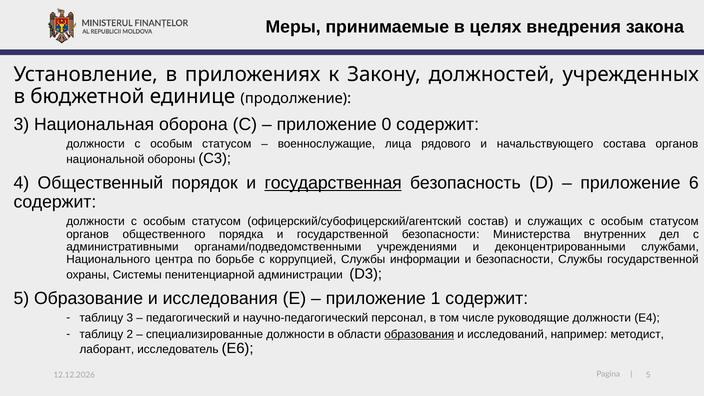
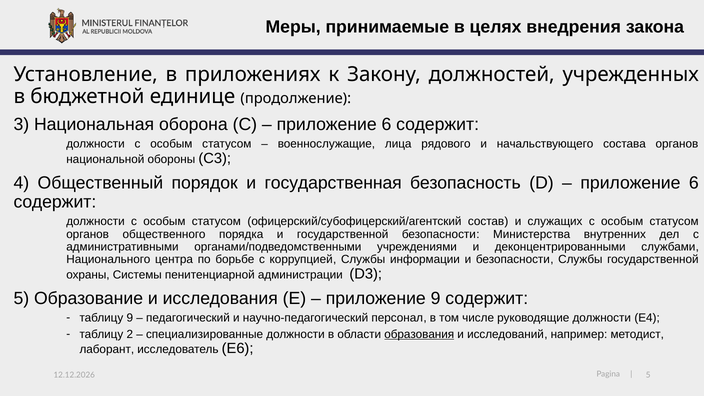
0: 0 -> 6 (386, 124)
государственная underline: present -> none (333, 183)
приложение 1: 1 -> 9 (436, 298)
таблицу 3: 3 -> 9 (130, 318)
